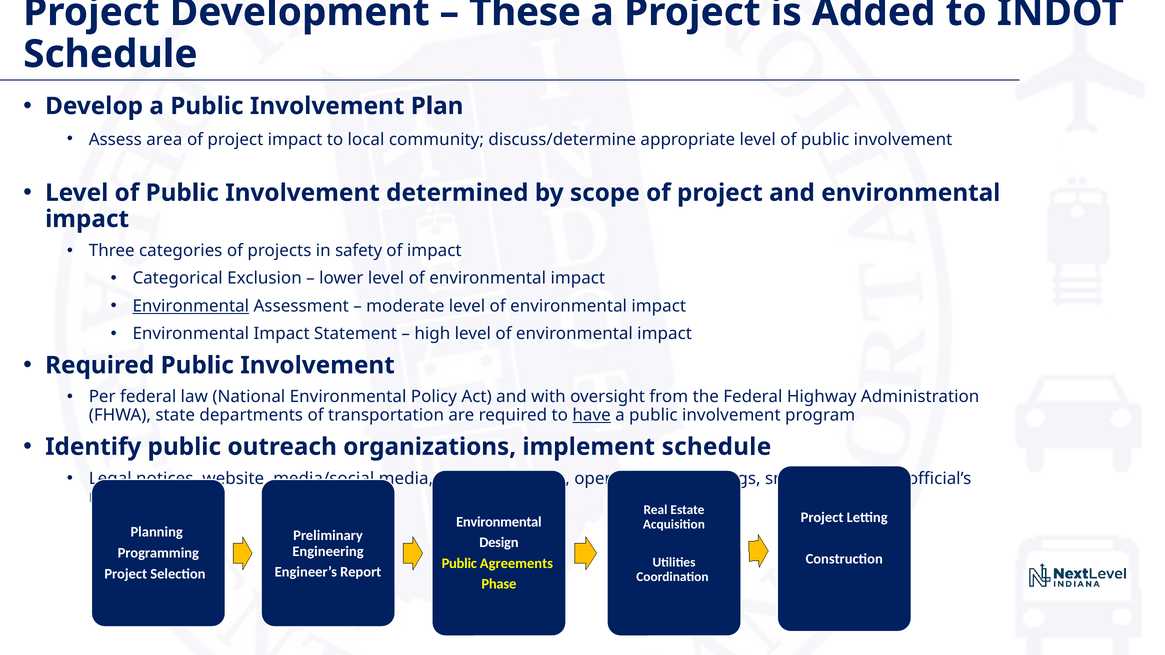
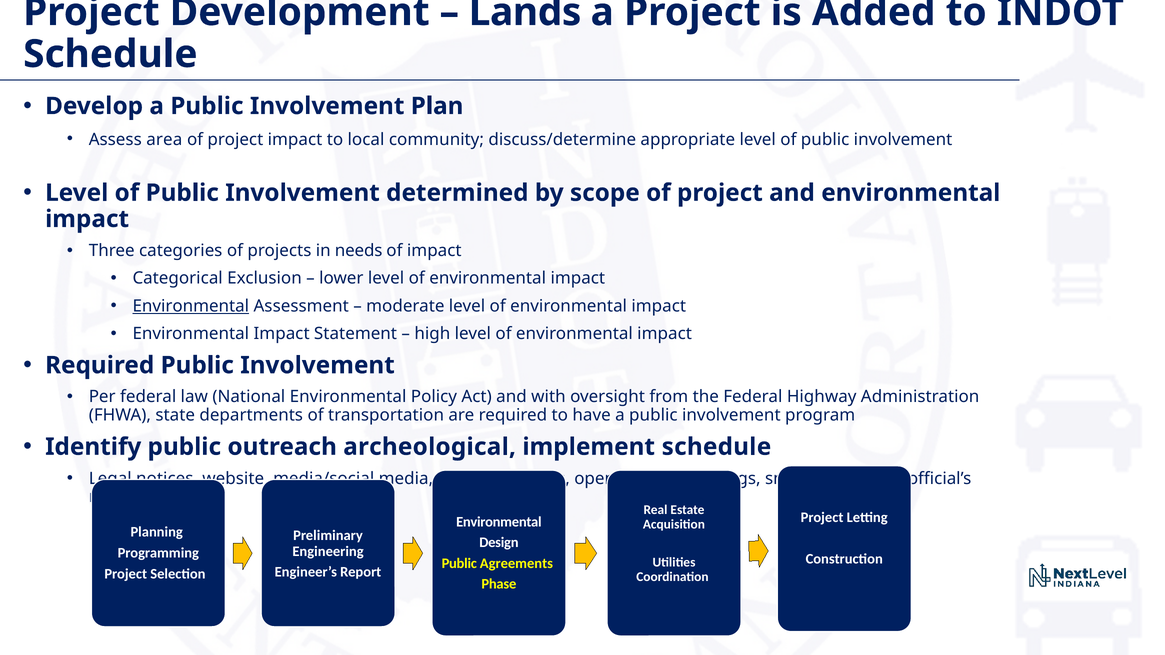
These: These -> Lands (525, 12)
safety: safety -> needs (359, 251)
have underline: present -> none (592, 415)
organizations: organizations -> archeological (430, 447)
